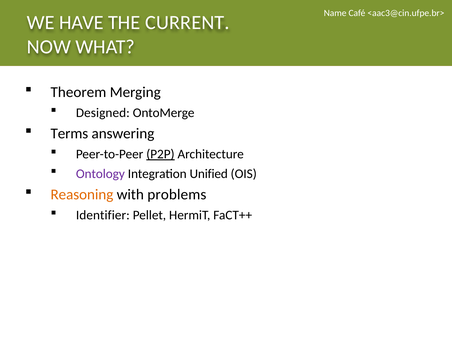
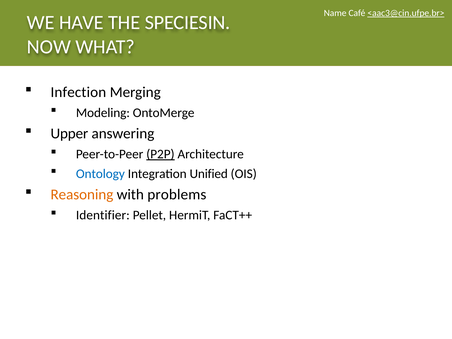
<aac3@cin.ufpe.br> underline: none -> present (406, 13)
CURRENT: CURRENT -> SPECIESIN (188, 23)
Theorem: Theorem -> Infection (78, 92)
Designed: Designed -> Modeling (103, 113)
Terms: Terms -> Upper (69, 134)
Ontology colour: purple -> blue (100, 174)
